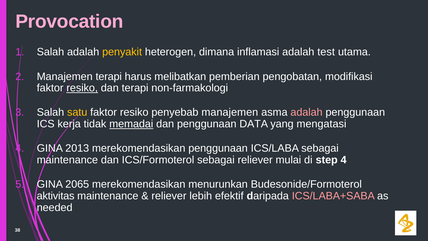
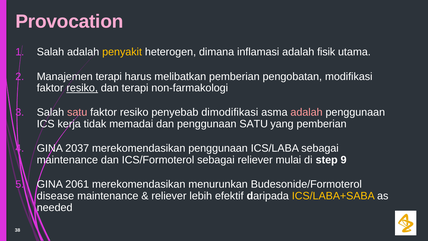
test: test -> fisik (326, 52)
satu colour: yellow -> pink (77, 112)
penyebab manajemen: manajemen -> dimodifikasi (230, 112)
memadai underline: present -> none (131, 124)
penggunaan DATA: DATA -> SATU (254, 124)
yang mengatasi: mengatasi -> pemberian (322, 124)
2013: 2013 -> 2037 (77, 148)
step 4: 4 -> 9 (344, 160)
2065: 2065 -> 2061 (77, 184)
aktivitas: aktivitas -> disease (55, 196)
ICS/LABA+SABA colour: pink -> yellow (333, 196)
